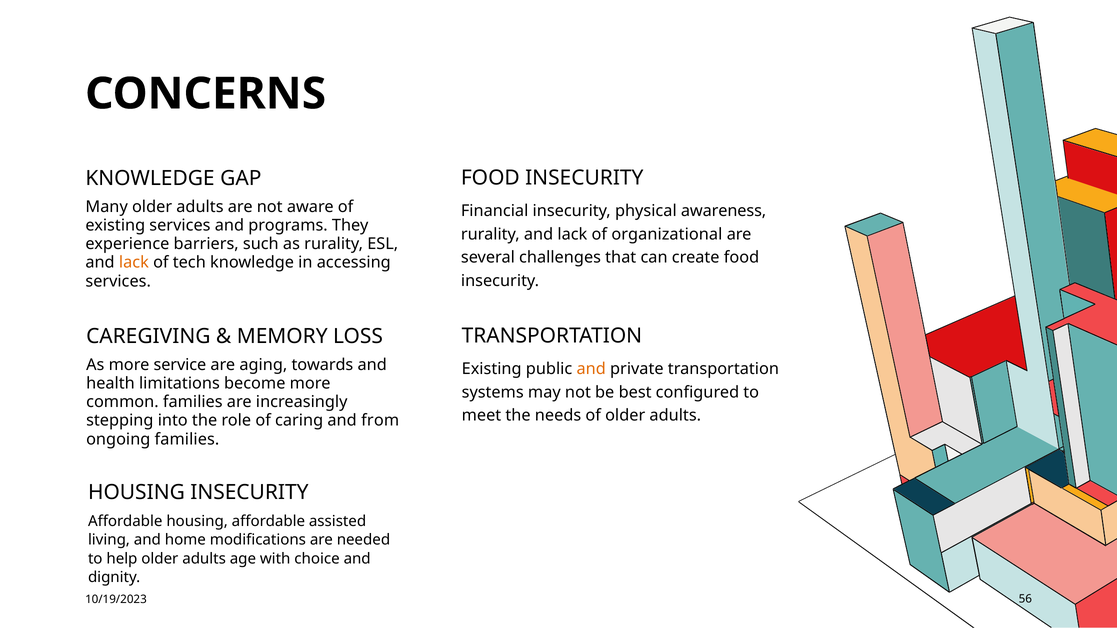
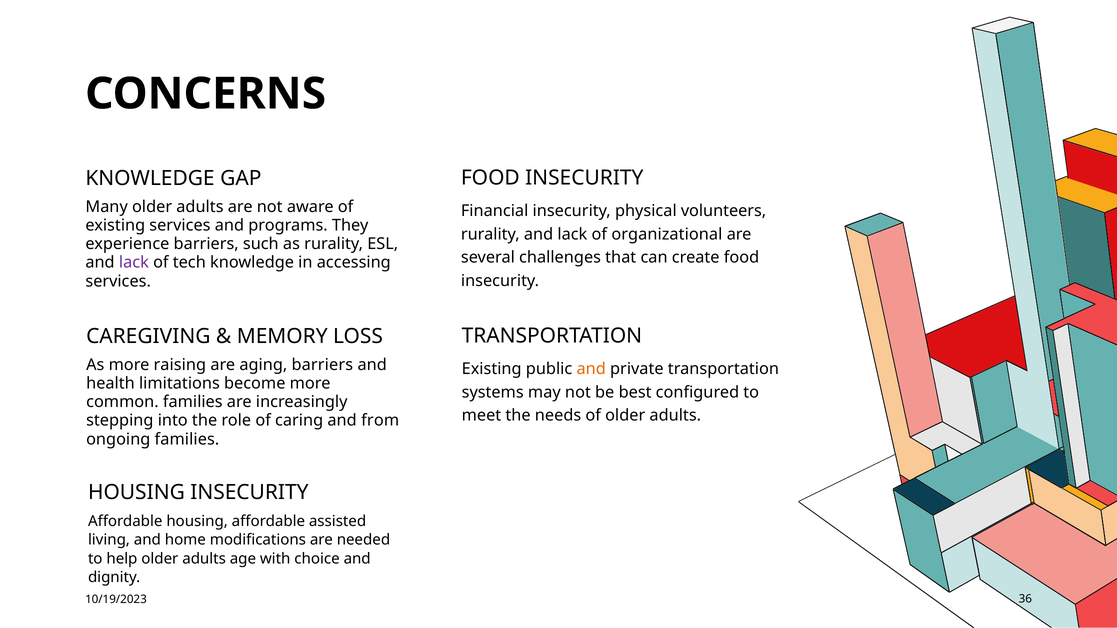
awareness: awareness -> volunteers (724, 211)
lack colour: orange -> purple (134, 263)
service: service -> raising (180, 365)
aging towards: towards -> barriers (322, 365)
56: 56 -> 36 (1025, 599)
